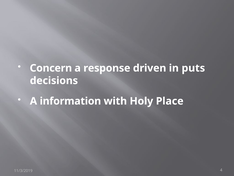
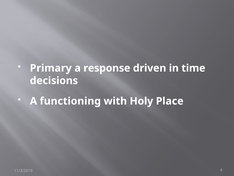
Concern: Concern -> Primary (51, 68)
puts: puts -> time (193, 68)
information: information -> functioning (70, 101)
